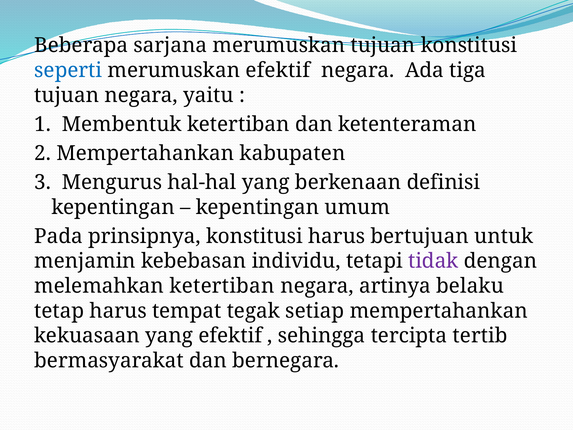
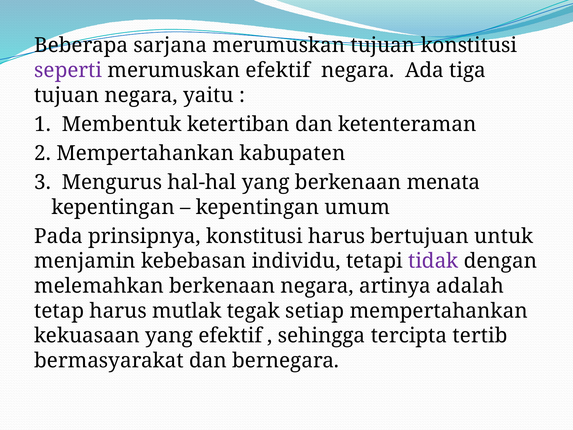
seperti colour: blue -> purple (68, 70)
definisi: definisi -> menata (443, 182)
melemahkan ketertiban: ketertiban -> berkenaan (222, 286)
belaku: belaku -> adalah (470, 286)
tempat: tempat -> mutlak (187, 311)
